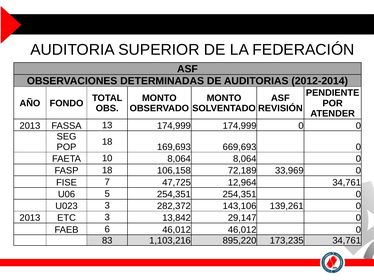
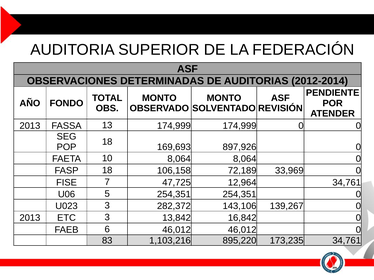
669,693: 669,693 -> 897,926 (240, 147)
139,261: 139,261 -> 139,267 (287, 206)
29,147: 29,147 -> 16,842 (242, 218)
